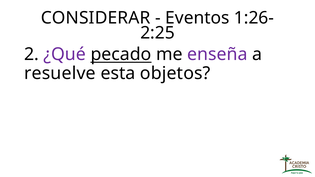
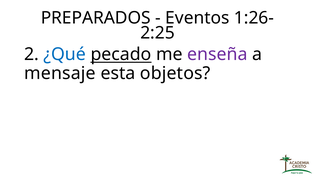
CONSIDERAR: CONSIDERAR -> PREPARADOS (96, 18)
¿Qué colour: purple -> blue (65, 54)
resuelve: resuelve -> mensaje (60, 73)
